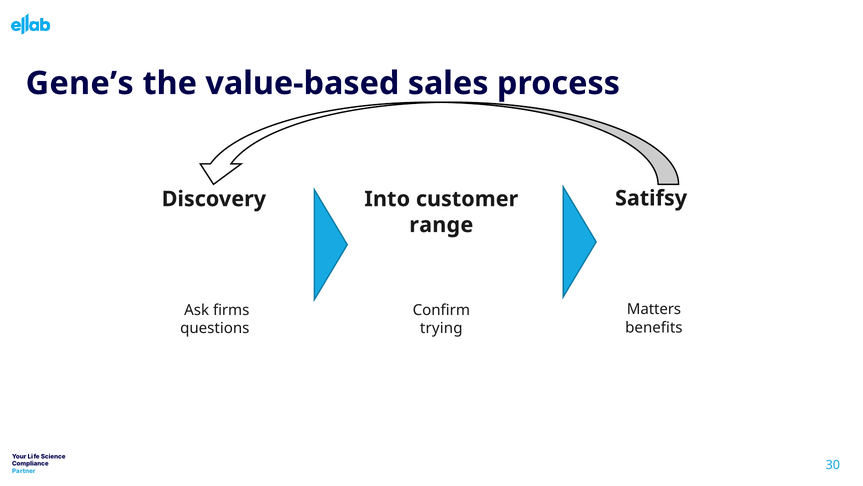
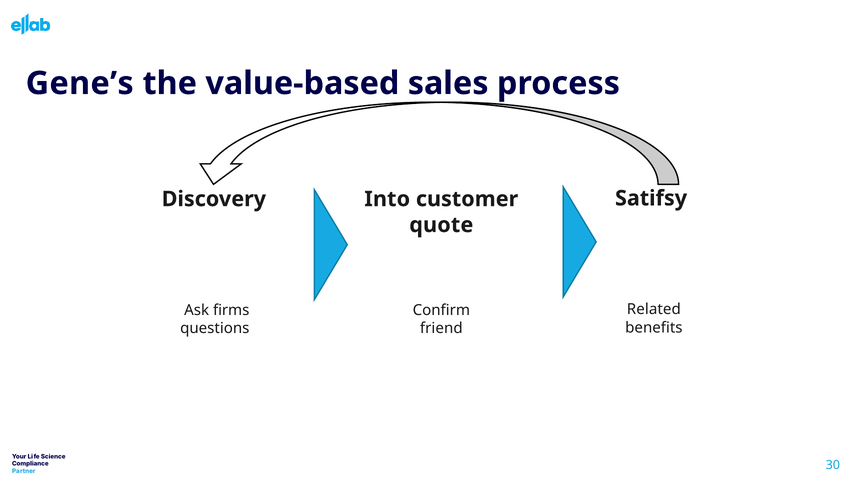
range: range -> quote (441, 225)
Matters: Matters -> Related (654, 309)
trying: trying -> friend (441, 328)
